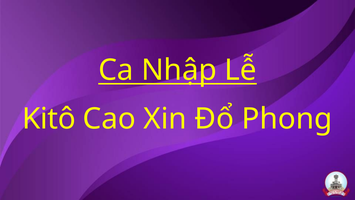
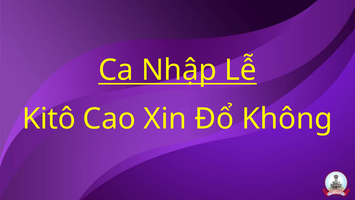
Phong: Phong -> Không (287, 119)
